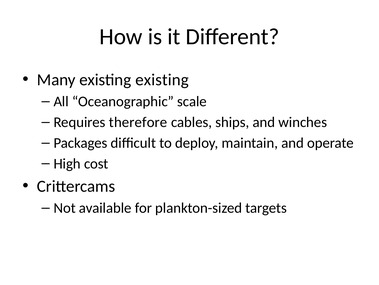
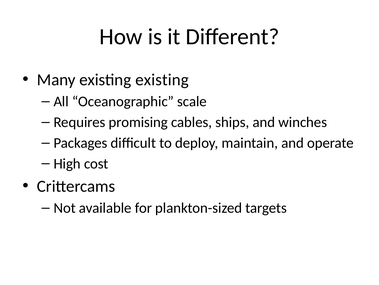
therefore: therefore -> promising (138, 122)
